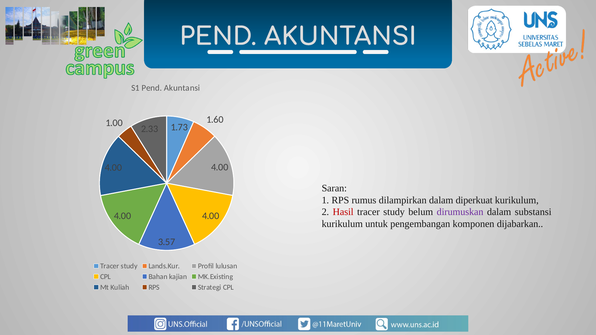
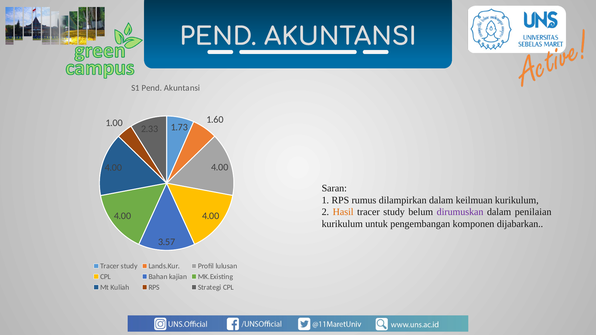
diperkuat: diperkuat -> keilmuan (474, 200)
Hasil colour: red -> orange (343, 212)
substansi: substansi -> penilaian (533, 212)
